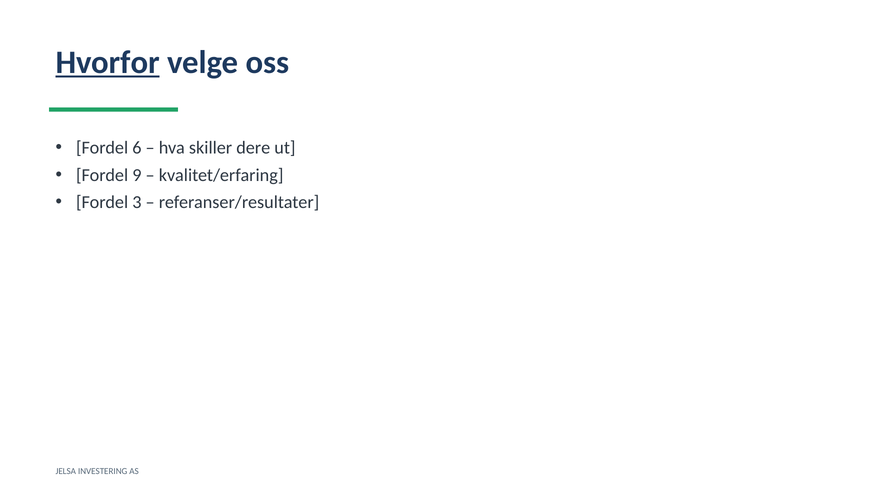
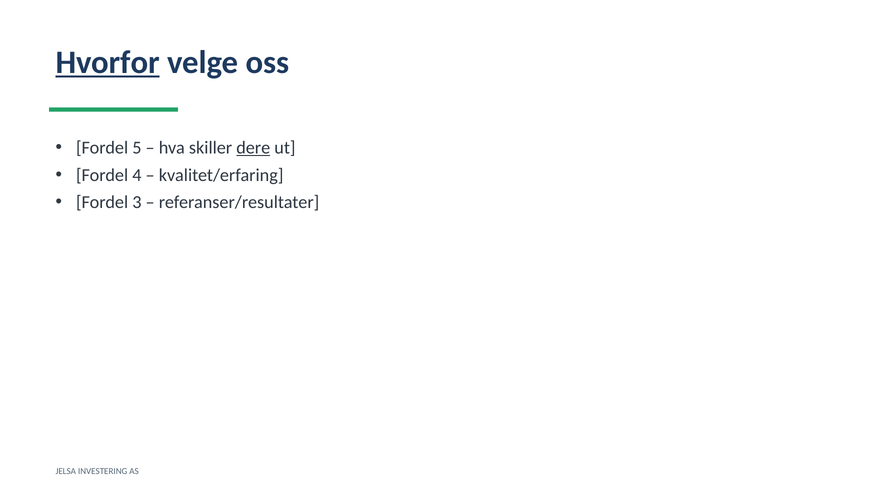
6: 6 -> 5 (137, 148)
dere underline: none -> present (253, 148)
9: 9 -> 4 (137, 175)
